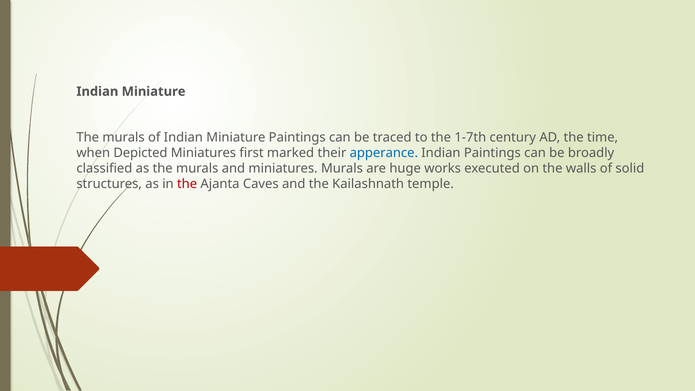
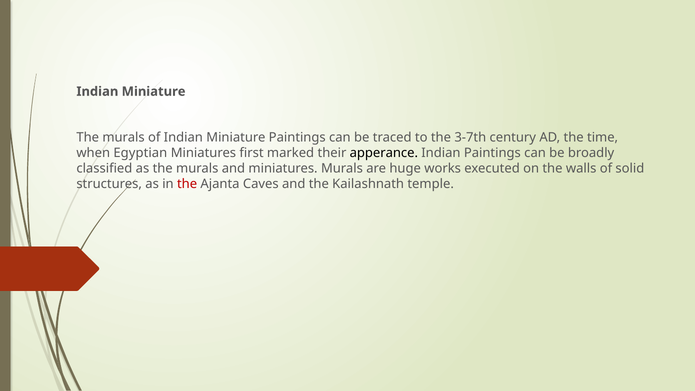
1-7th: 1-7th -> 3-7th (470, 137)
Depicted: Depicted -> Egyptian (140, 153)
apperance colour: blue -> black (384, 153)
